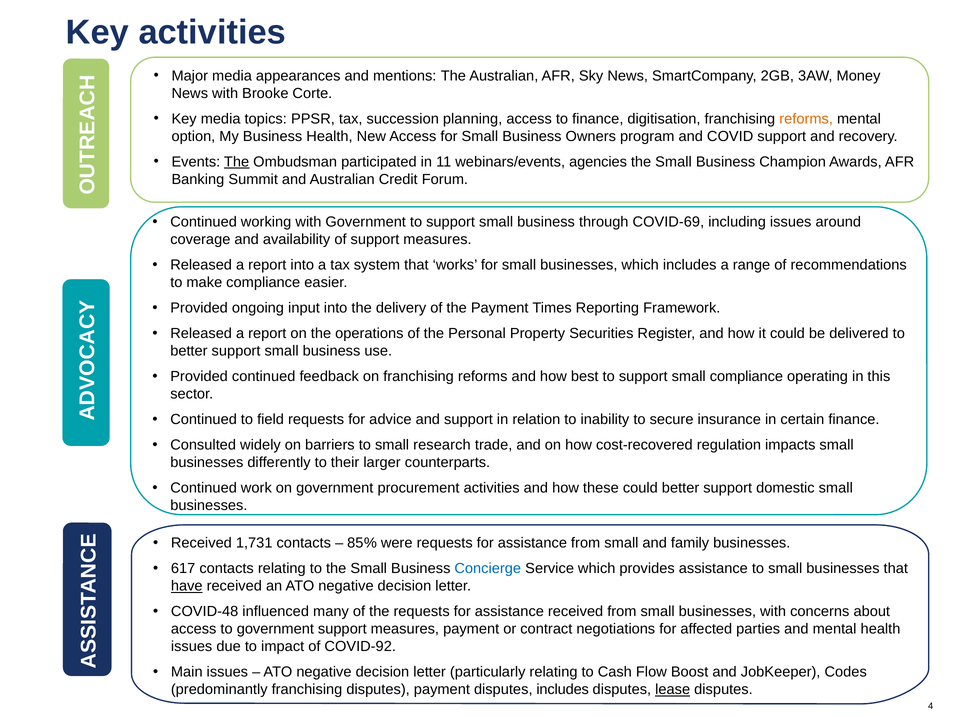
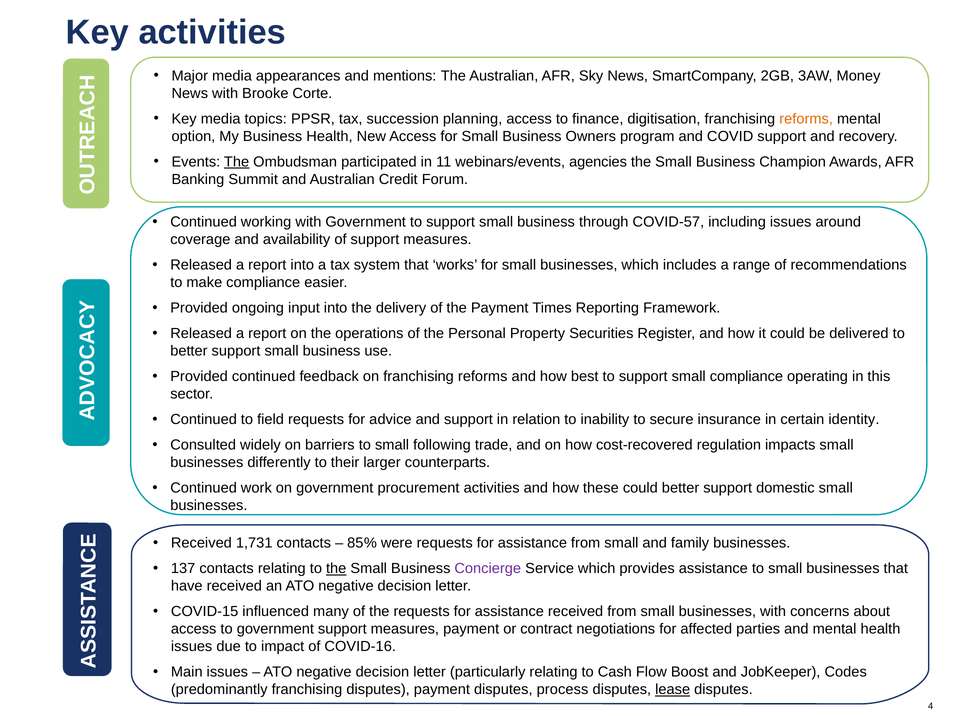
COVID-69: COVID-69 -> COVID-57 (668, 222)
certain finance: finance -> identity (854, 420)
research: research -> following (442, 445)
617: 617 -> 137 (183, 569)
the underline: none -> present (336, 569)
Concierge colour: blue -> purple (488, 569)
have underline: present -> none (187, 586)
COVID-48: COVID-48 -> COVID-15 (205, 612)
COVID-92: COVID-92 -> COVID-16 (360, 647)
disputes includes: includes -> process (563, 690)
